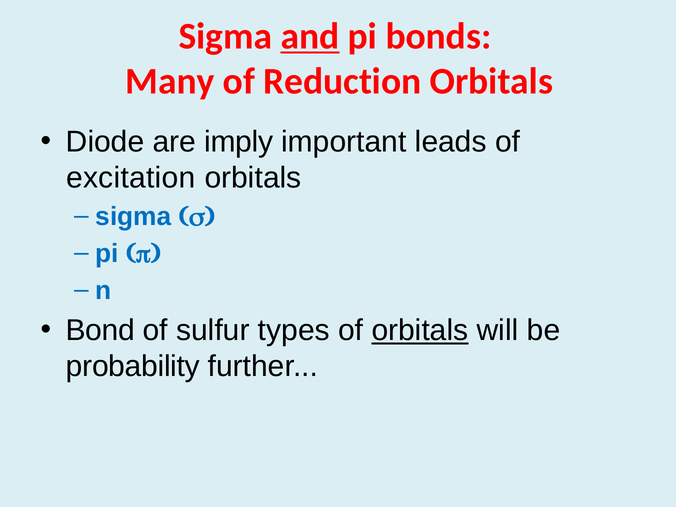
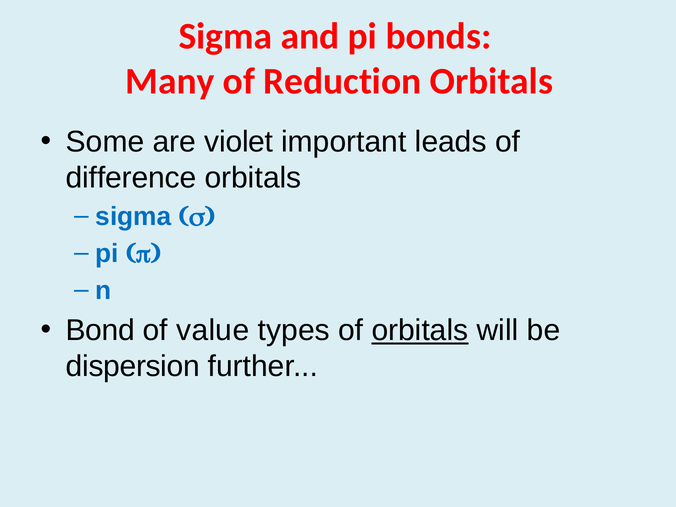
and underline: present -> none (310, 36)
Diode: Diode -> Some (105, 142)
imply: imply -> violet (239, 142)
excitation: excitation -> difference (131, 178)
sulfur: sulfur -> value (213, 330)
probability: probability -> dispersion (133, 367)
